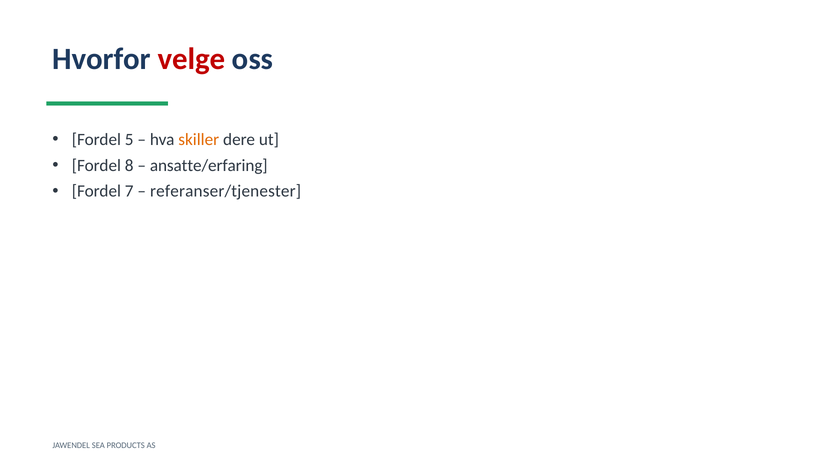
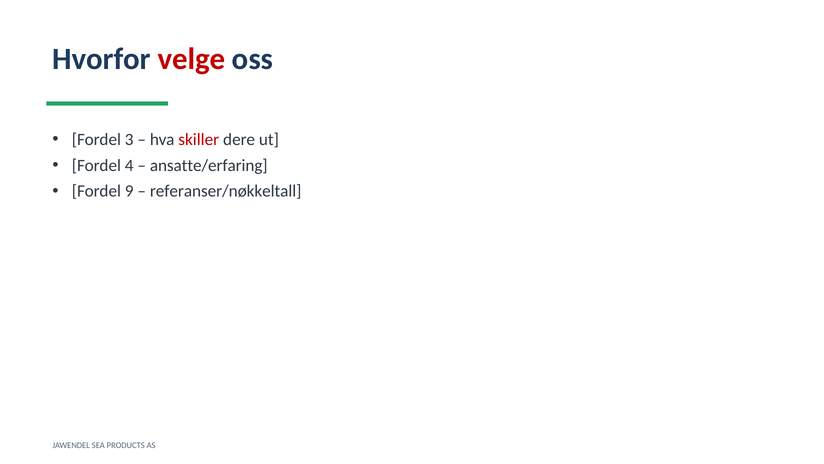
5: 5 -> 3 (129, 140)
skiller colour: orange -> red (199, 140)
8: 8 -> 4 (129, 165)
7: 7 -> 9 (129, 191)
referanser/tjenester: referanser/tjenester -> referanser/nøkkeltall (226, 191)
